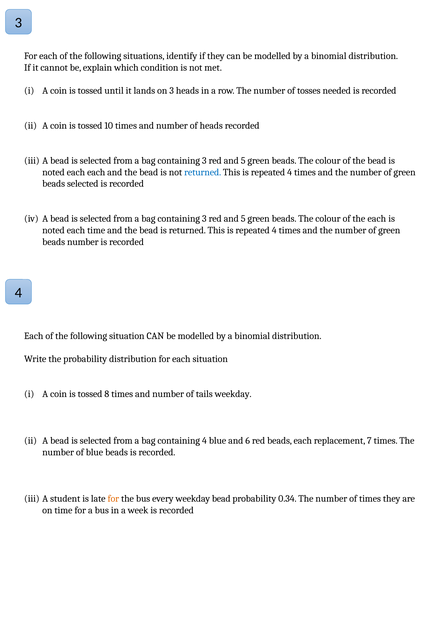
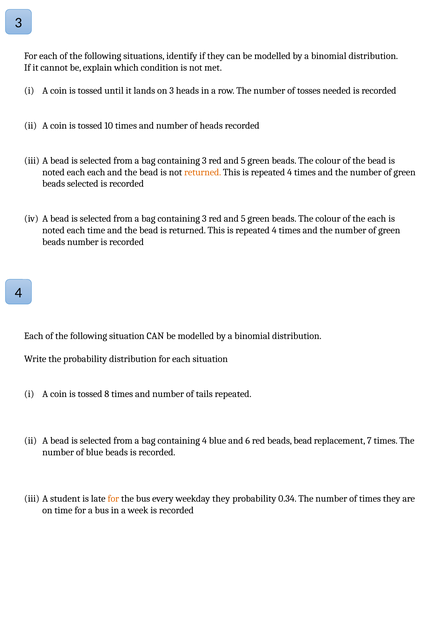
returned colour: blue -> orange (203, 172)
tails weekday: weekday -> repeated (233, 394)
beads each: each -> bead (303, 440)
weekday bead: bead -> they (221, 498)
